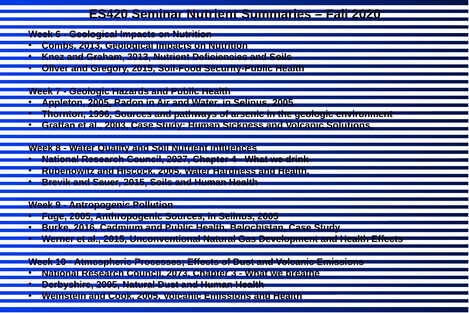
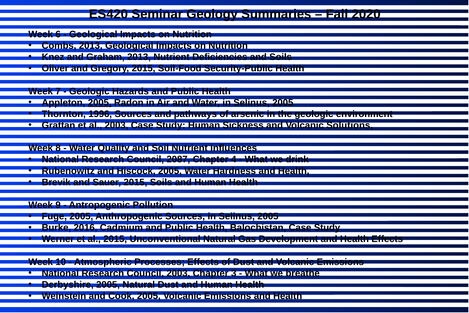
Seminar Nutrient: Nutrient -> Geology (212, 14)
2027: 2027 -> 2087 (178, 159)
2005 underline: present -> none (268, 216)
Council 2073: 2073 -> 2003 (178, 273)
